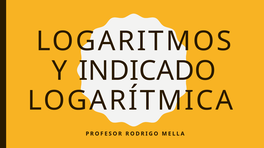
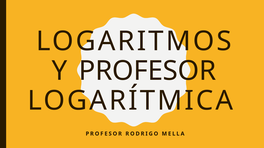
Y INDICADO: INDICADO -> PROFESOR (147, 71)
